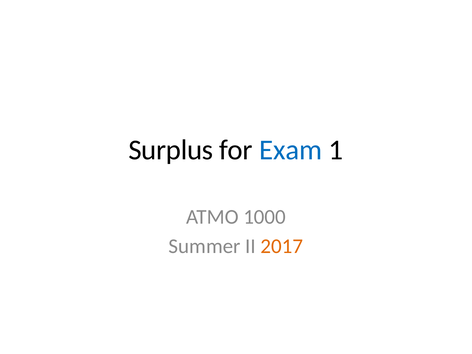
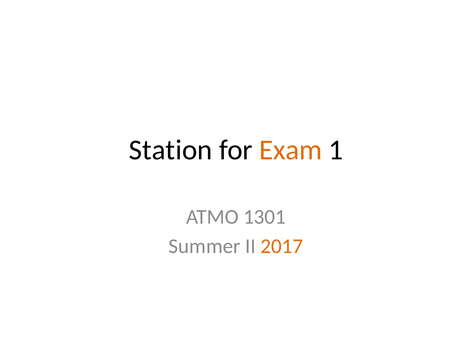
Surplus: Surplus -> Station (171, 150)
Exam colour: blue -> orange (291, 150)
1000: 1000 -> 1301 (265, 217)
